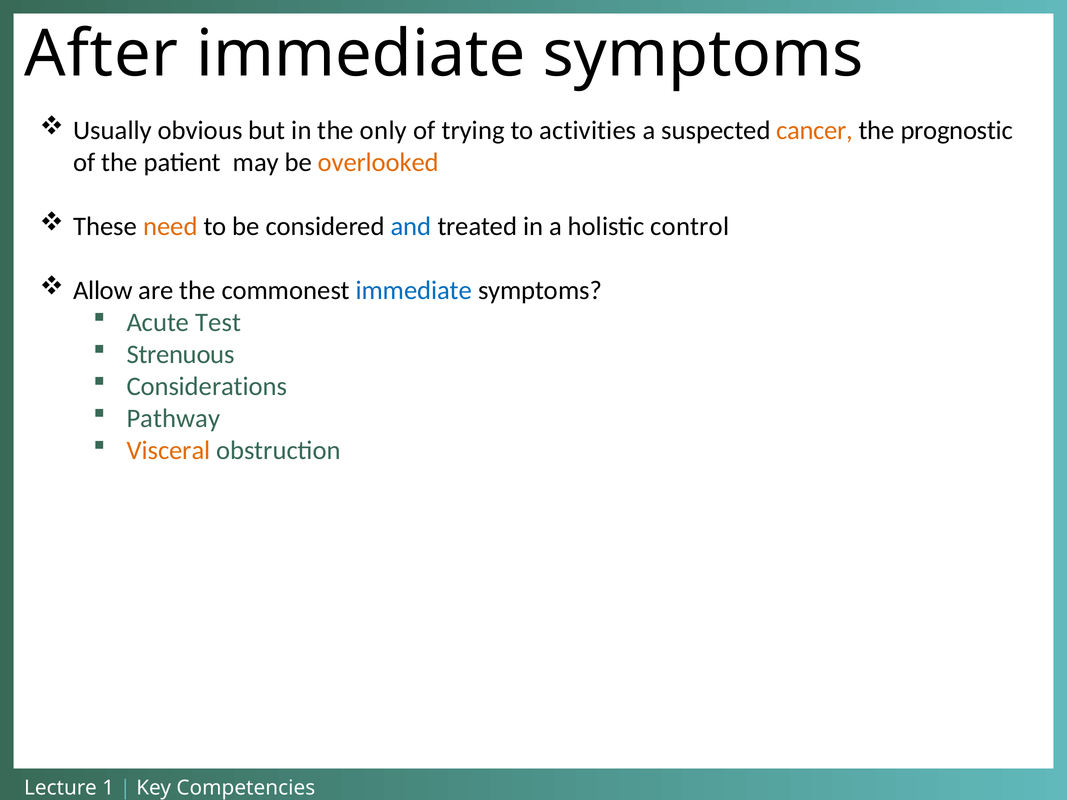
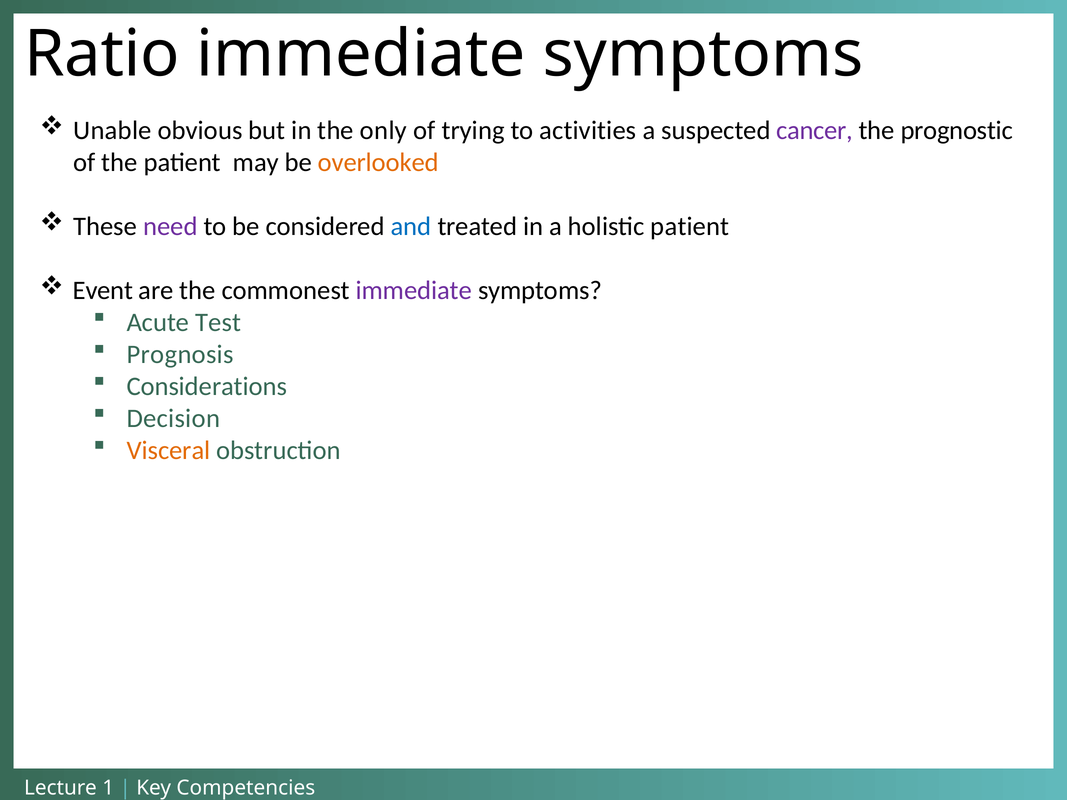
After: After -> Ratio (102, 54)
Usually: Usually -> Unable (112, 131)
cancer colour: orange -> purple (815, 131)
need colour: orange -> purple (170, 227)
holistic control: control -> patient (690, 227)
Allow: Allow -> Event (103, 291)
immediate colour: blue -> purple (414, 291)
Strenuous: Strenuous -> Prognosis (180, 355)
Pathway: Pathway -> Decision (173, 419)
